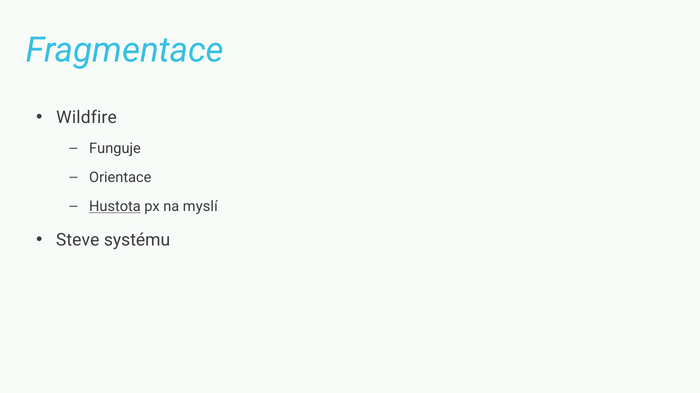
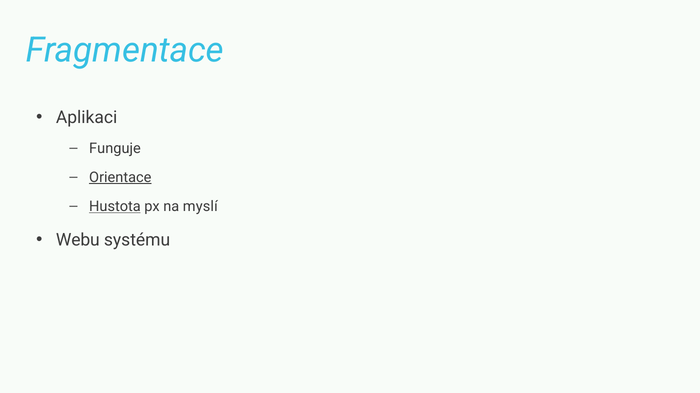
Wildfire: Wildfire -> Aplikaci (87, 118)
Orientace underline: none -> present (120, 178)
Steve: Steve -> Webu (78, 240)
